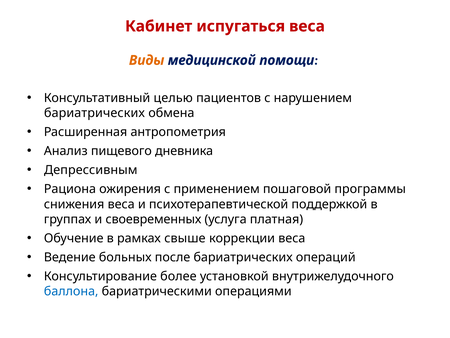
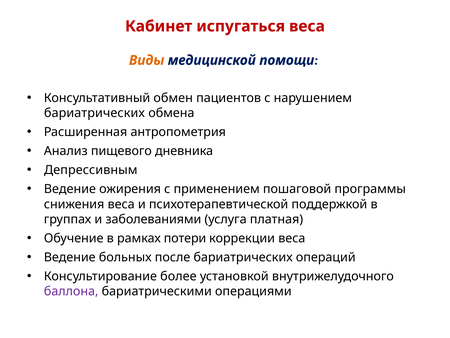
целью: целью -> обмен (173, 98)
Рациона: Рациона -> Ведение (70, 189)
своевременных: своевременных -> заболеваниями (153, 219)
свыше: свыше -> потери (185, 238)
баллона colour: blue -> purple (71, 291)
